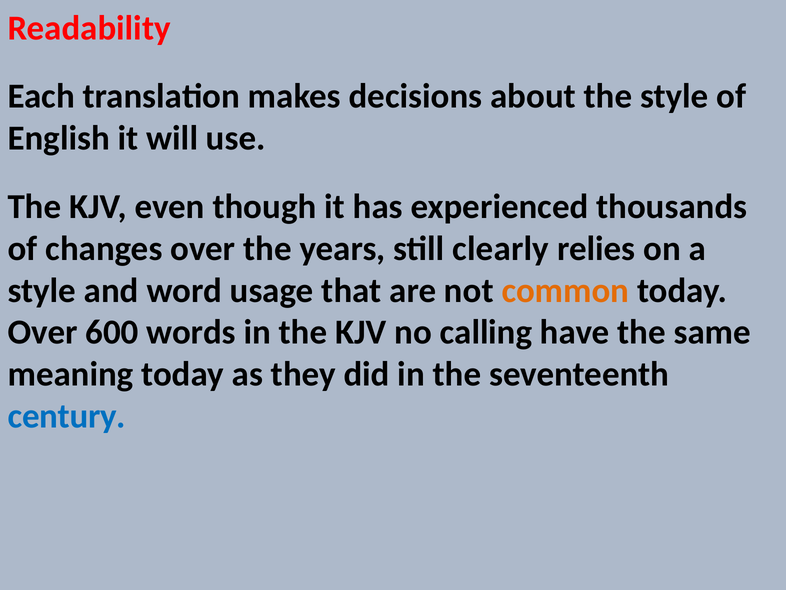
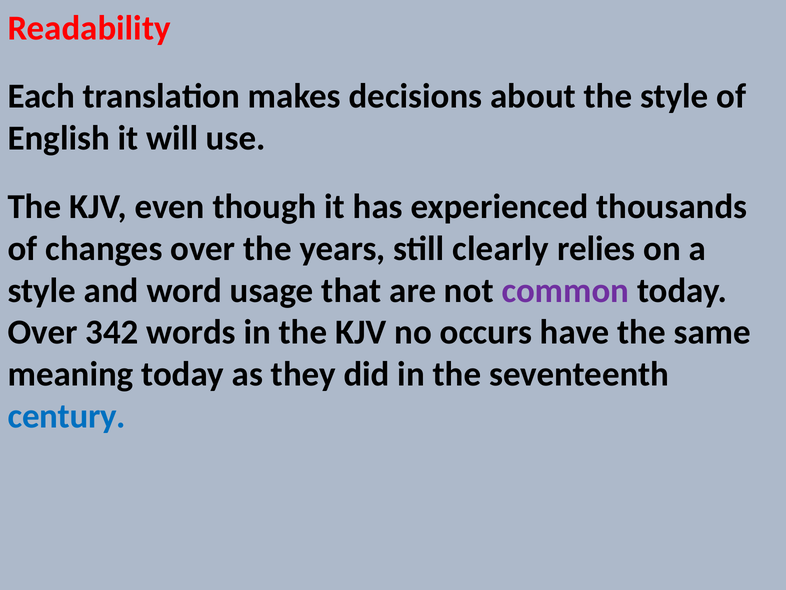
common colour: orange -> purple (565, 290)
600: 600 -> 342 (112, 332)
calling: calling -> occurs (486, 332)
